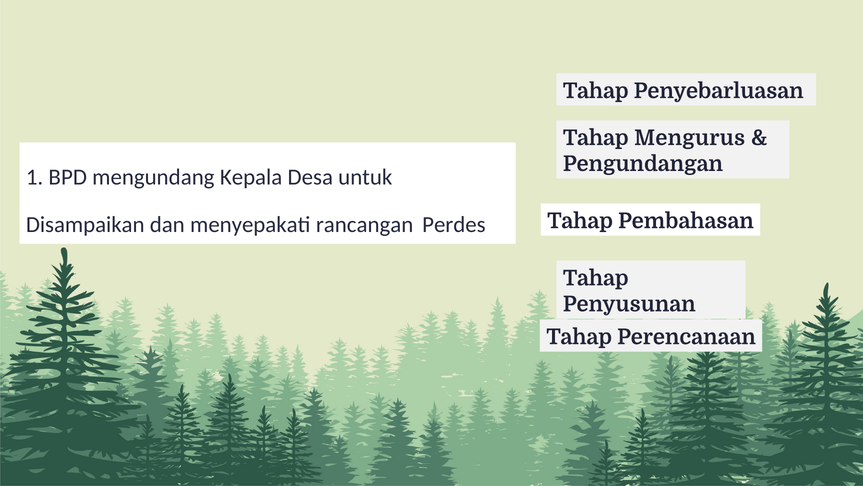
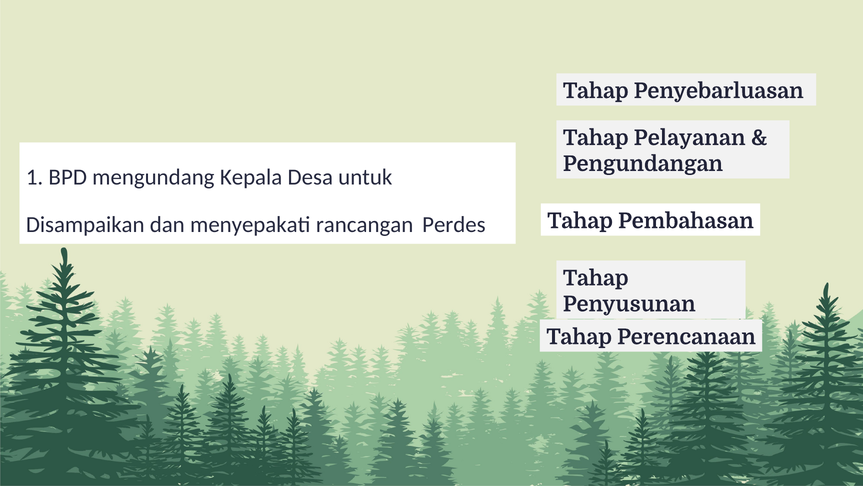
Mengurus: Mengurus -> Pelayanan (690, 138)
